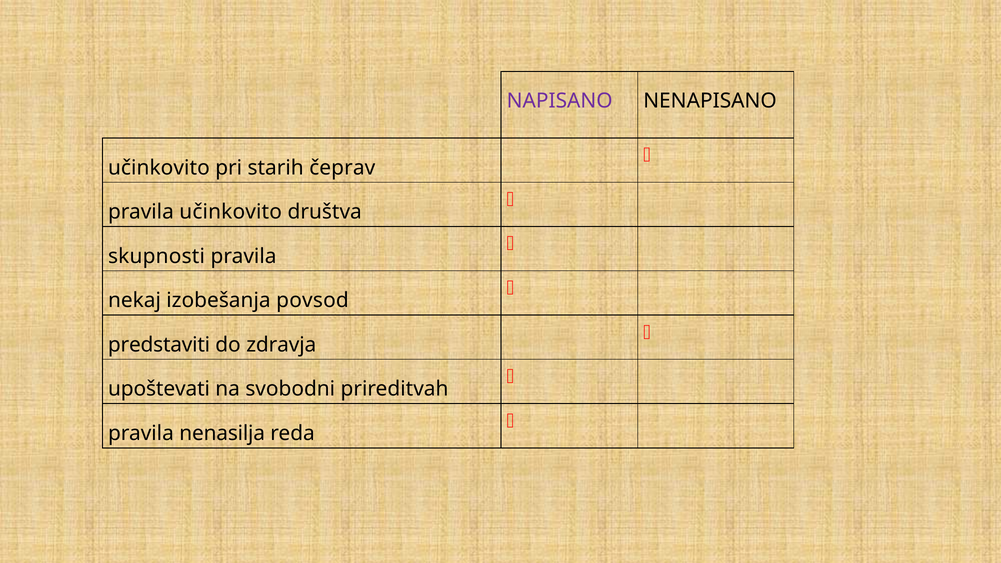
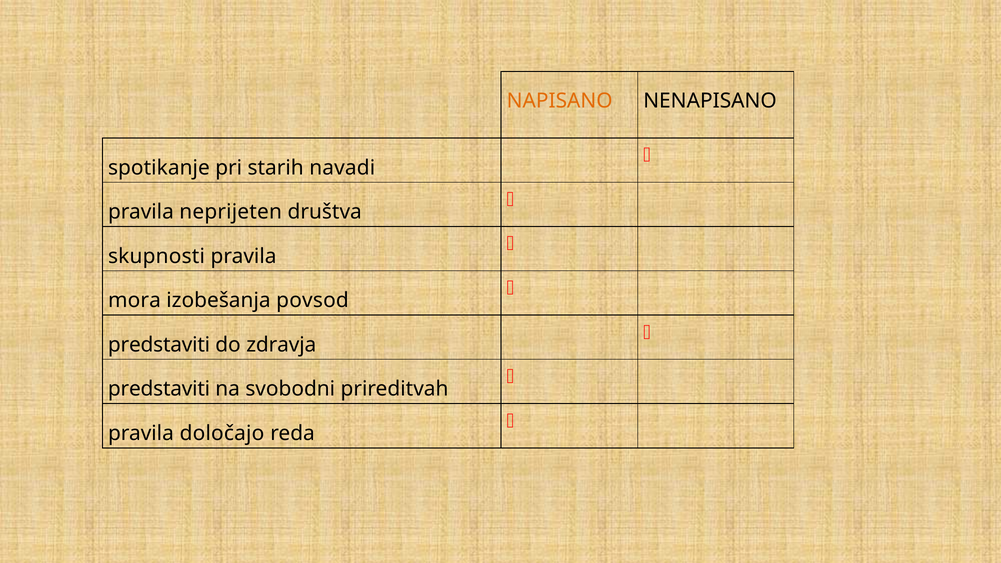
NAPISANO colour: purple -> orange (560, 101)
učinkovito: učinkovito -> spotikanje (159, 168)
čeprav: čeprav -> navadi (342, 168)
pravila učinkovito: učinkovito -> neprijeten (231, 212)
nekaj: nekaj -> mora (134, 301)
upoštevati: upoštevati -> predstaviti (159, 389)
nenasilja: nenasilja -> določajo (222, 433)
